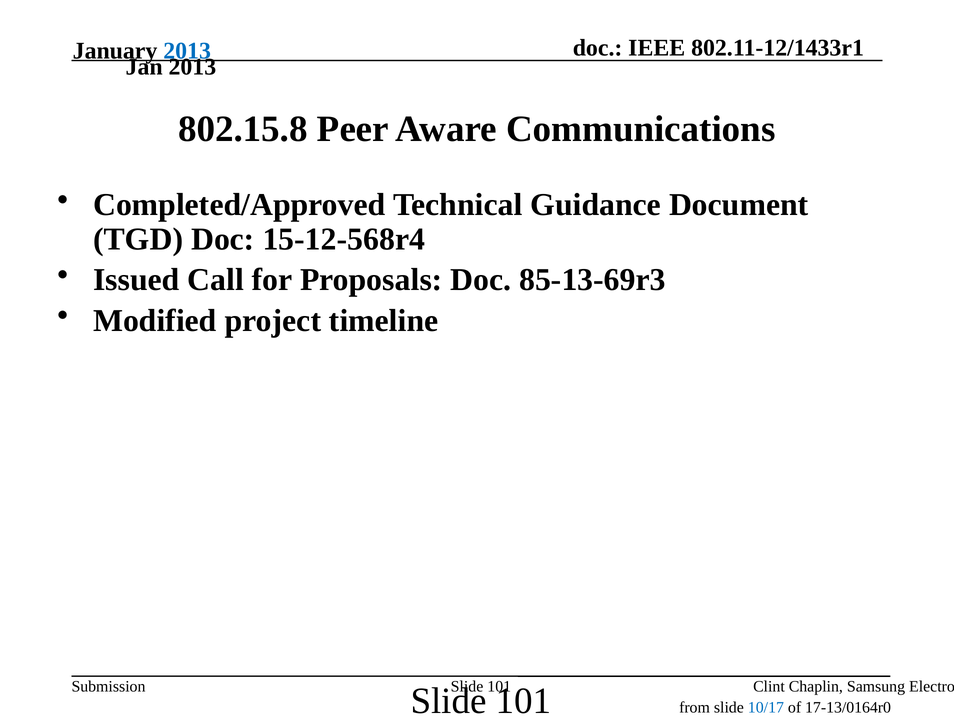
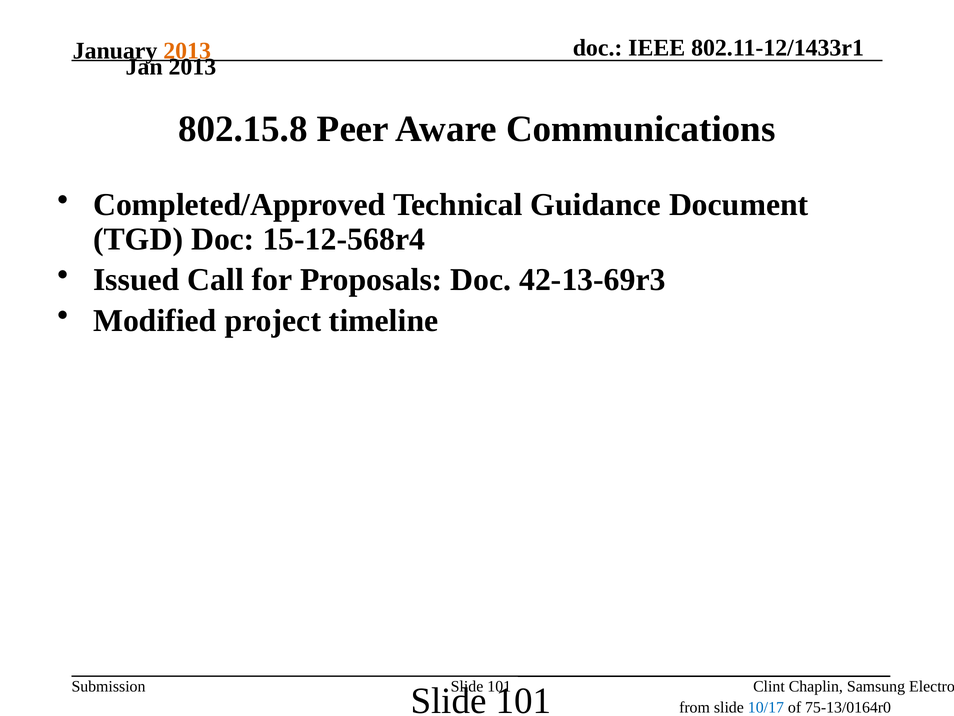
2013 colour: blue -> orange (187, 51)
85-13-69r3: 85-13-69r3 -> 42-13-69r3 (592, 280)
17-13/0164r0: 17-13/0164r0 -> 75-13/0164r0 (848, 707)
